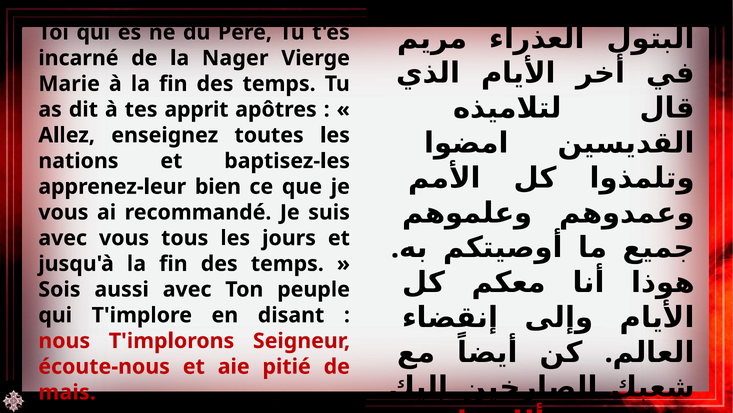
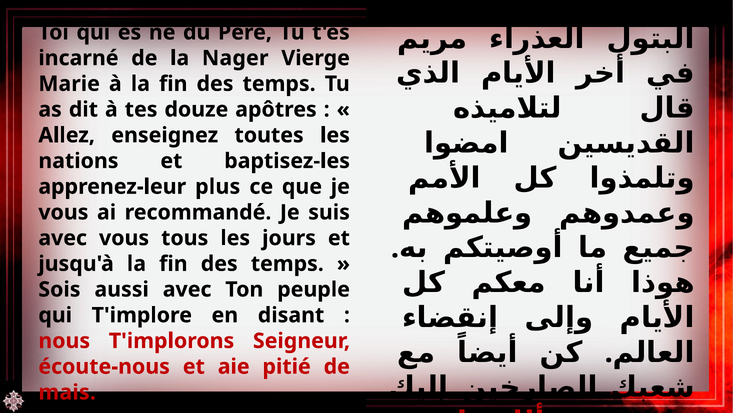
apprit: apprit -> douze (196, 109)
bien: bien -> plus (218, 186)
